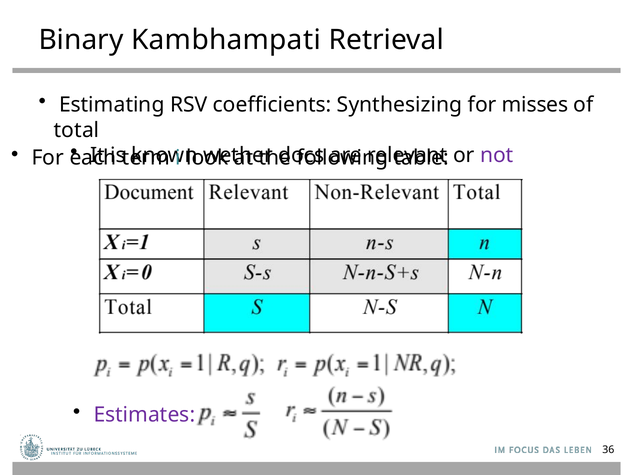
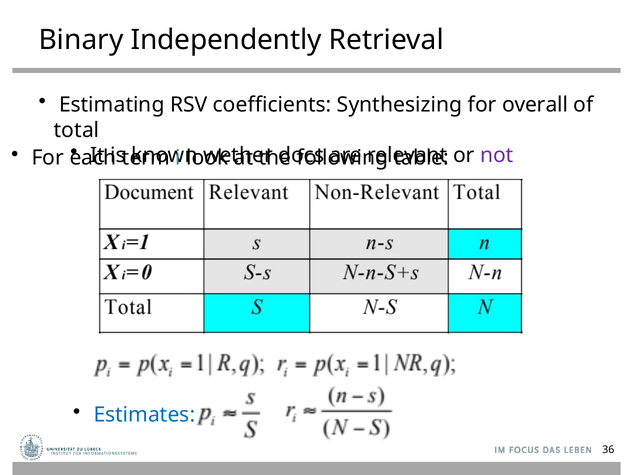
Kambhampati: Kambhampati -> Independently (226, 40)
misses: misses -> overall (535, 105)
Estimates colour: purple -> blue (144, 415)
